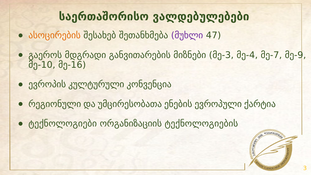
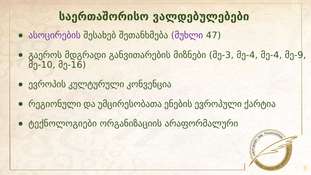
ასოცირების colour: orange -> purple (55, 35)
მე-4 მე-7: მე-7 -> მე-4 (271, 55)
ტექნოლოგიების: ტექნოლოგიების -> არაფორმალური (201, 124)
